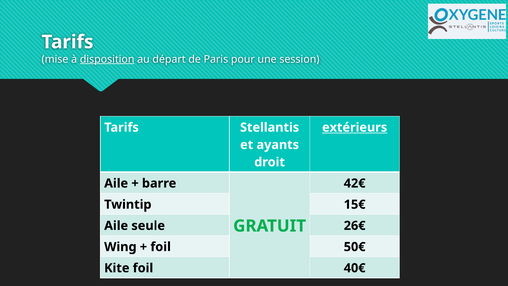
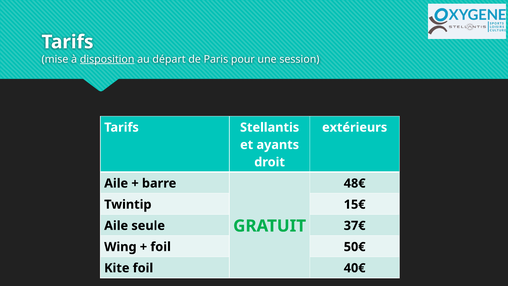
extérieurs underline: present -> none (355, 127)
42€: 42€ -> 48€ (355, 183)
26€: 26€ -> 37€ (355, 226)
